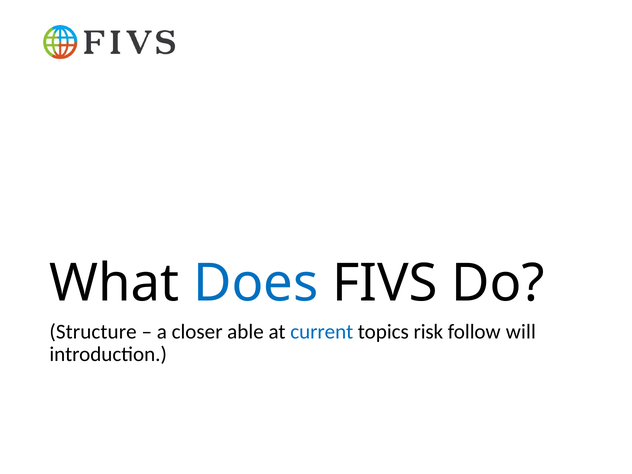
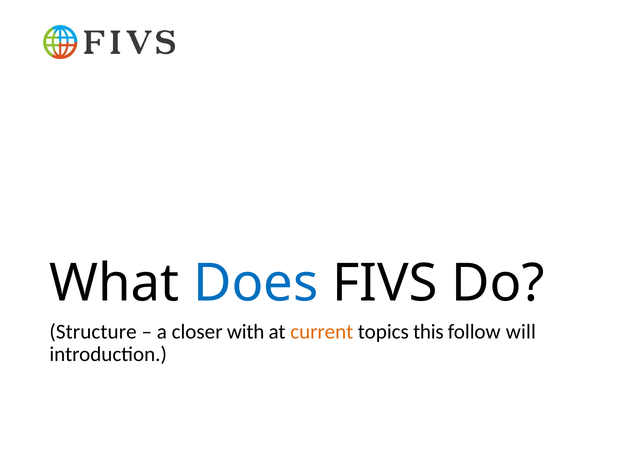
able: able -> with (246, 332)
current colour: blue -> orange (322, 332)
risk: risk -> this (428, 332)
